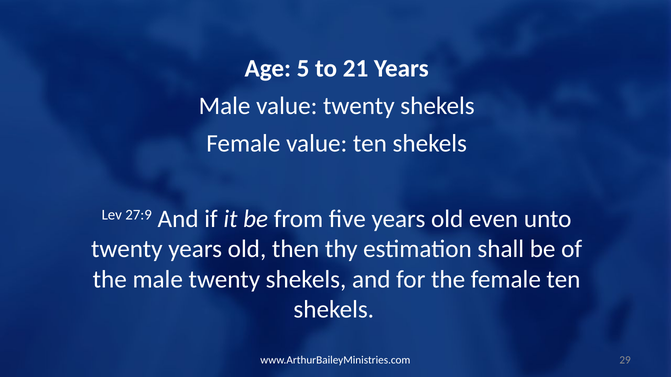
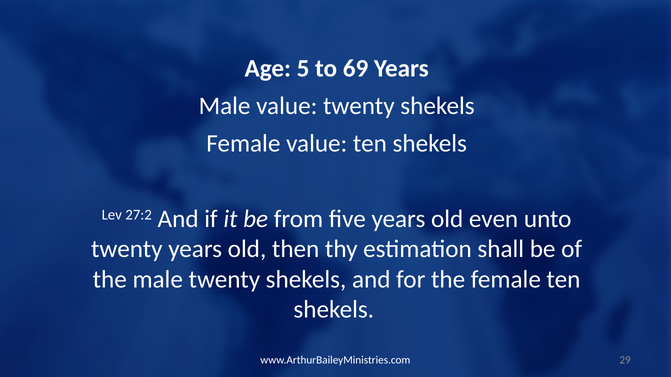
21: 21 -> 69 (356, 68)
27:9: 27:9 -> 27:2 (139, 215)
